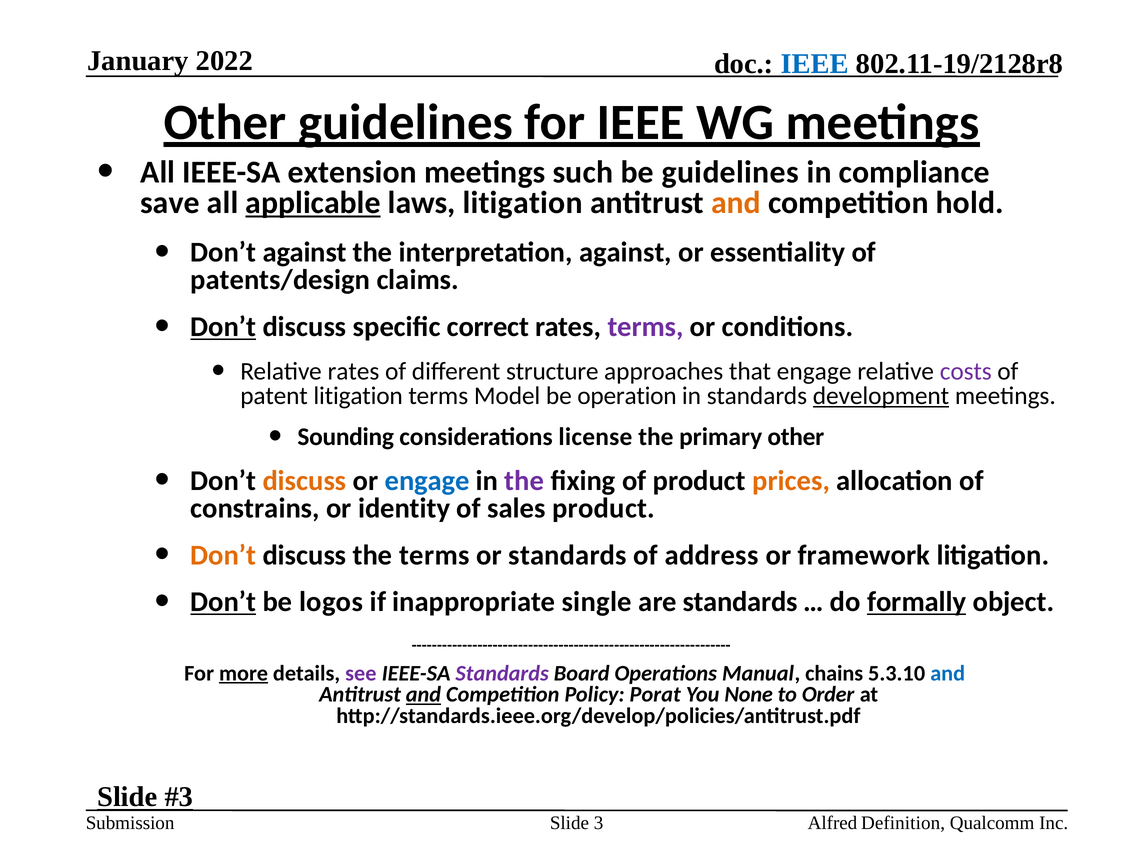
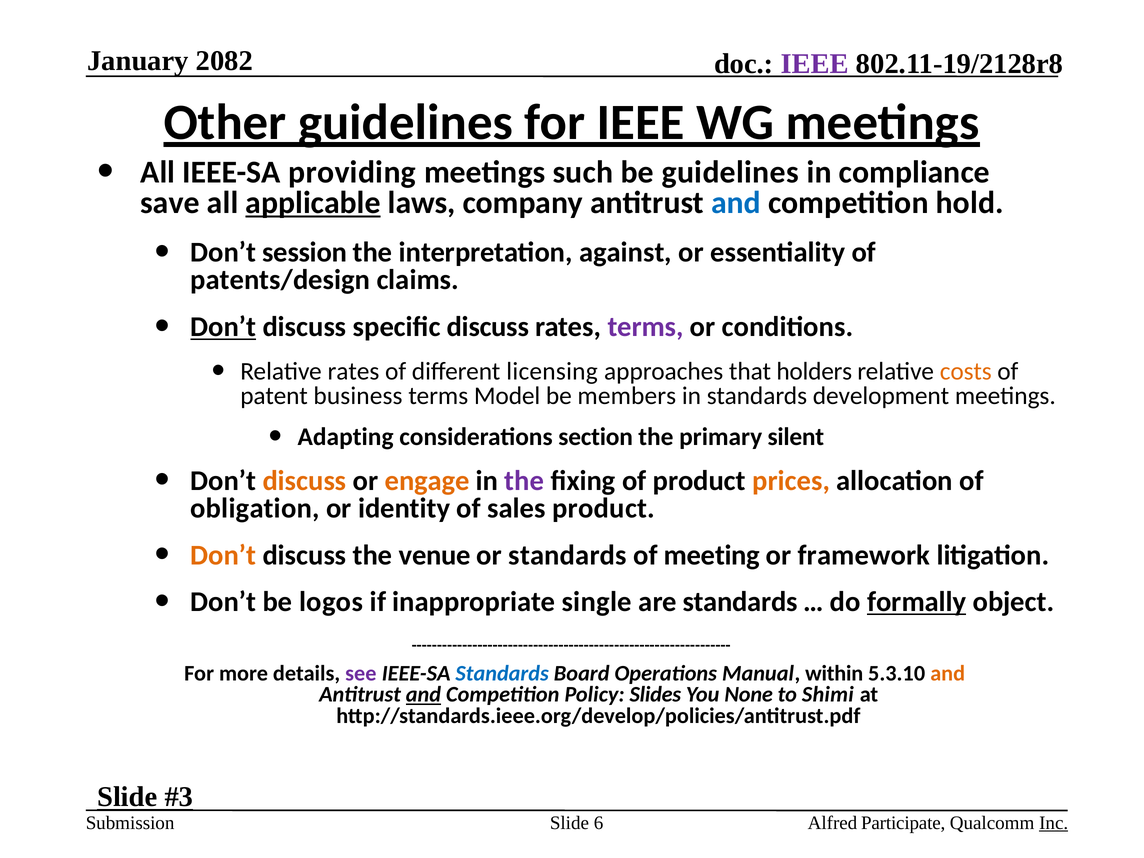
2022: 2022 -> 2082 (224, 61)
IEEE colour: blue -> purple (815, 64)
extension: extension -> providing (352, 172)
laws litigation: litigation -> company (523, 203)
and colour: orange -> blue (736, 203)
Don’t against: against -> session (305, 253)
specific correct: correct -> discuss (488, 327)
structure: structure -> licensing (552, 372)
that engage: engage -> holders (814, 372)
costs colour: purple -> orange (966, 372)
patent litigation: litigation -> business (358, 396)
operation: operation -> members (627, 396)
development underline: present -> none (881, 396)
Sounding: Sounding -> Adapting (346, 437)
license: license -> section (596, 437)
primary other: other -> silent (796, 437)
engage colour: blue -> orange (427, 481)
constrains: constrains -> obligation (255, 508)
the terms: terms -> venue (435, 555)
address: address -> meeting (712, 555)
Don’t underline: present -> none (223, 602)
more underline: present -> none (244, 673)
Standards colour: purple -> blue (502, 673)
chains: chains -> within (834, 673)
and colour: blue -> orange (948, 673)
Porat: Porat -> Slides (655, 695)
Order: Order -> Shimi (828, 695)
3: 3 -> 6 (599, 823)
Definition: Definition -> Participate (903, 823)
Inc underline: none -> present (1054, 823)
